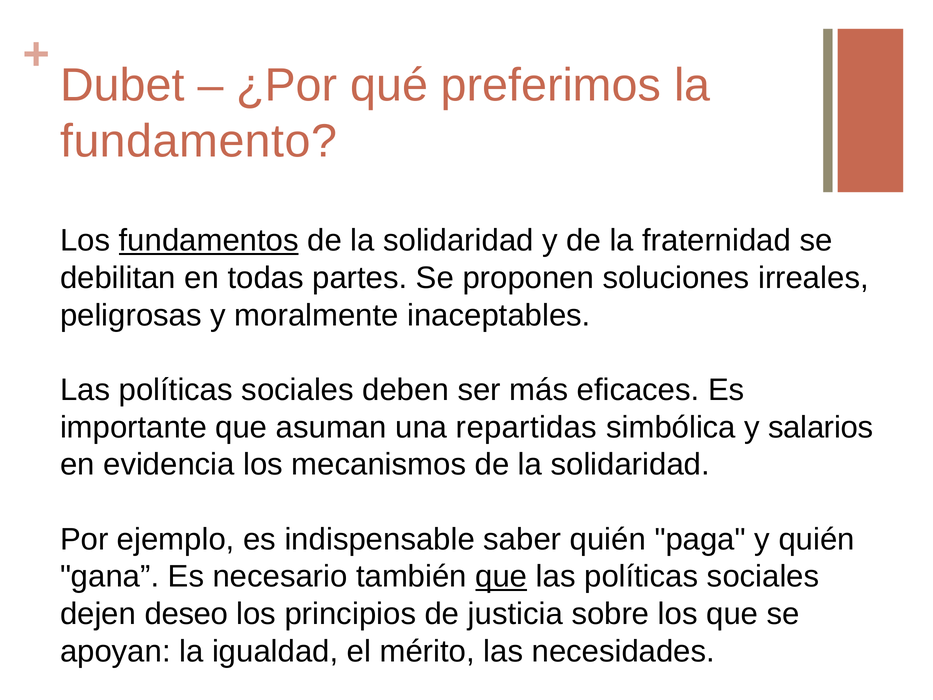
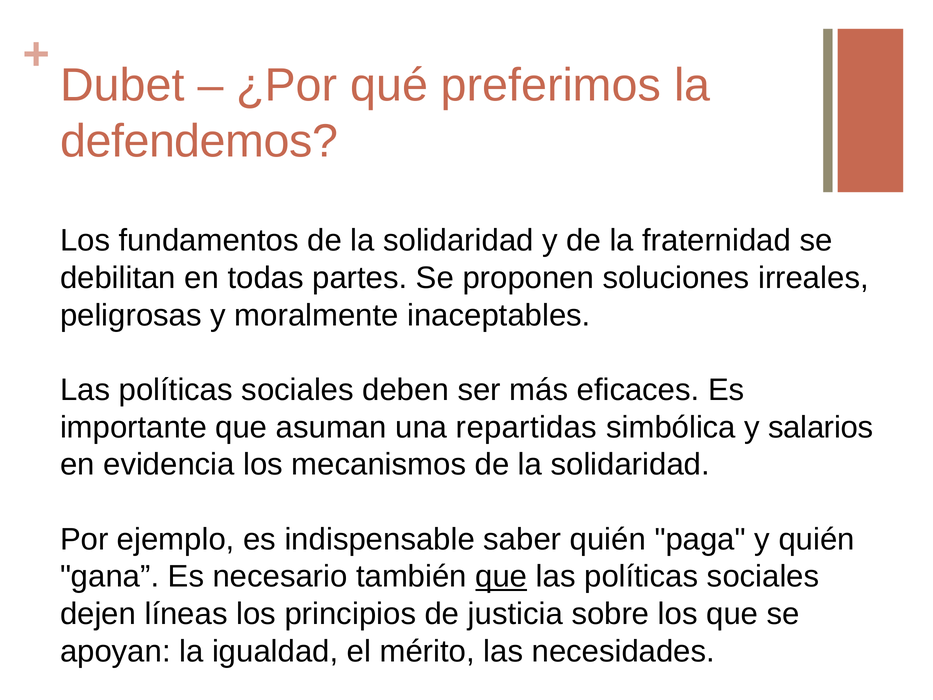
fundamento: fundamento -> defendemos (199, 141)
fundamentos underline: present -> none (209, 241)
deseo: deseo -> líneas (186, 614)
